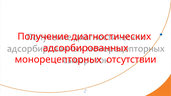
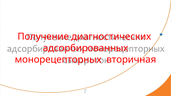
отсутствии: отсутствии -> вторичная (131, 60)
